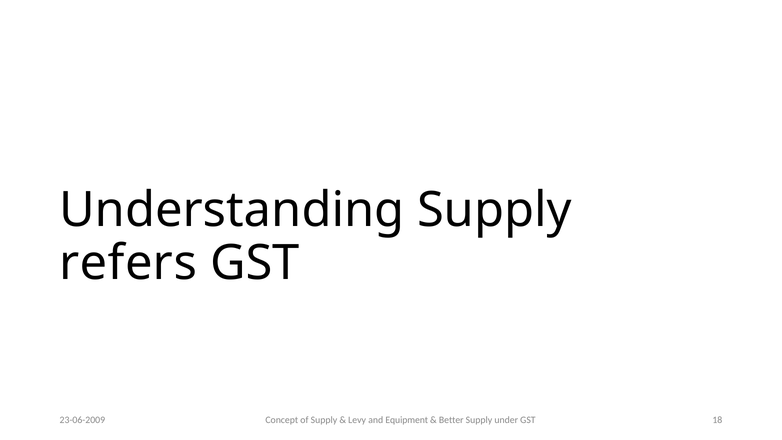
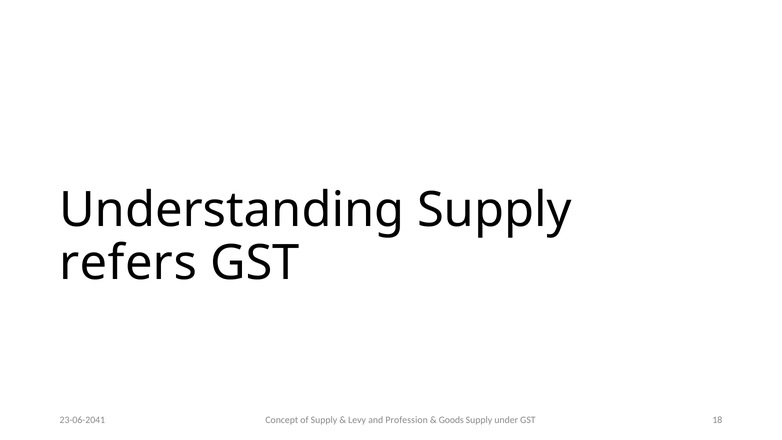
23-06-2009: 23-06-2009 -> 23-06-2041 (82, 420)
Equipment: Equipment -> Profession (407, 420)
Better: Better -> Goods (451, 420)
